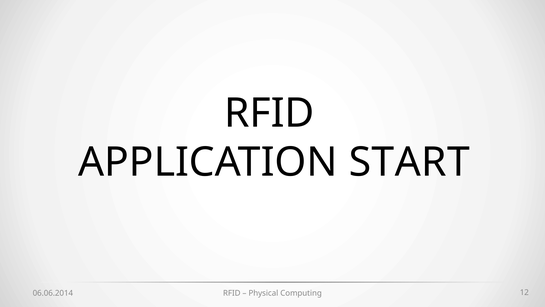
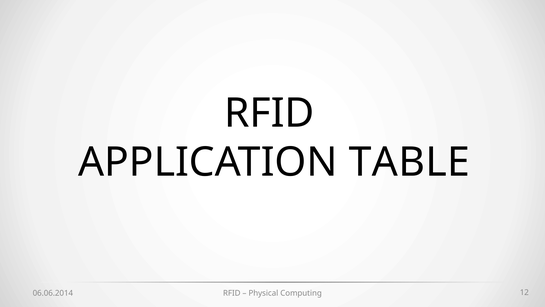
START: START -> TABLE (409, 162)
